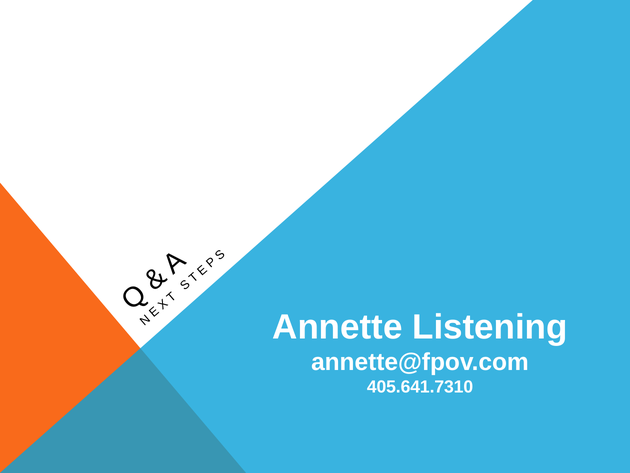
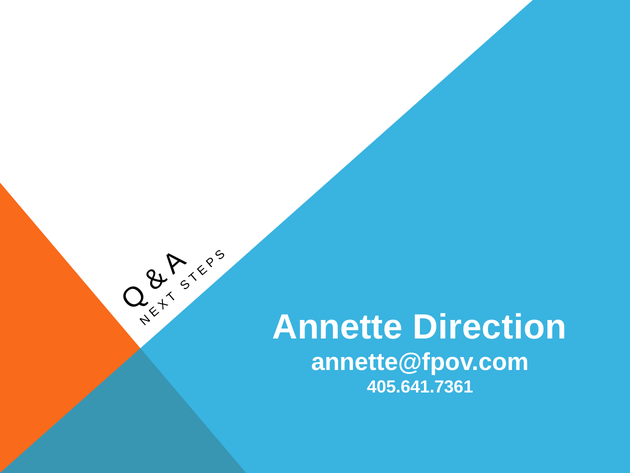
Listening: Listening -> Direction (490, 327)
405.641.7310: 405.641.7310 -> 405.641.7361 (420, 387)
